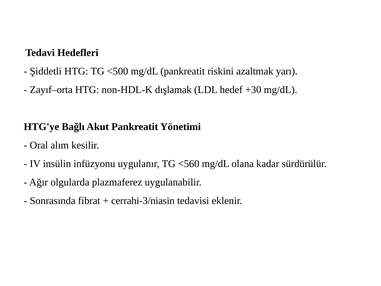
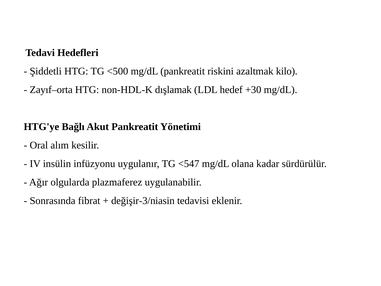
yarı: yarı -> kilo (287, 71)
<560: <560 -> <547 (189, 164)
cerrahi-3/niasin: cerrahi-3/niasin -> değişir-3/niasin (143, 201)
